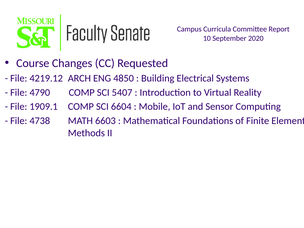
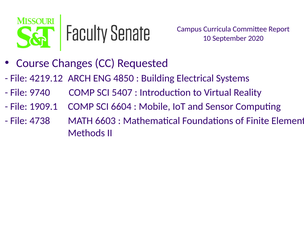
4790: 4790 -> 9740 (40, 92)
